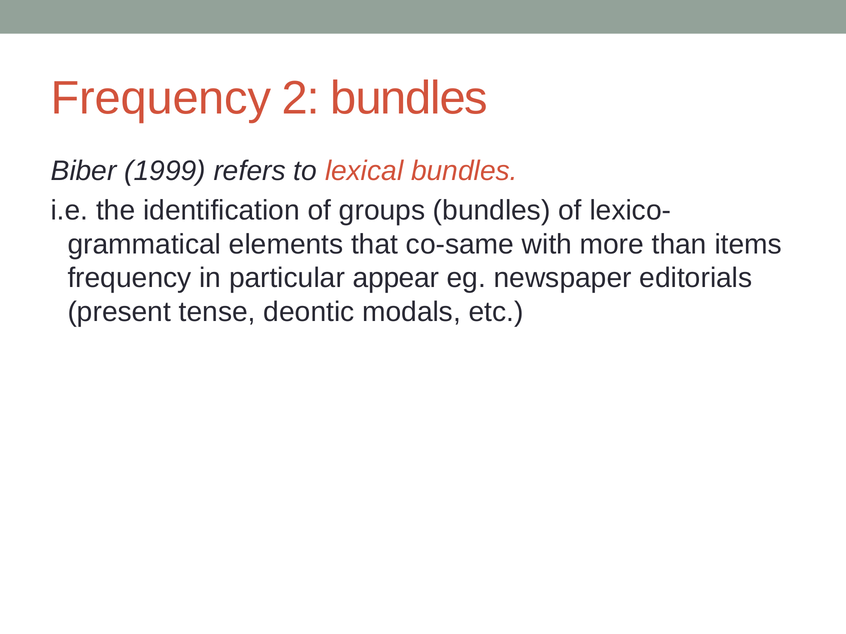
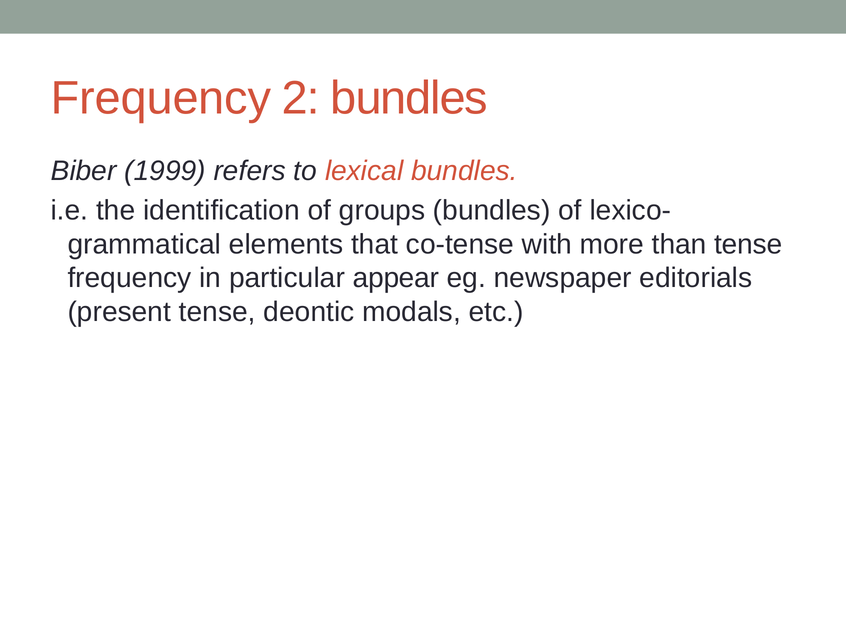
co-same: co-same -> co-tense (460, 244)
than items: items -> tense (748, 244)
